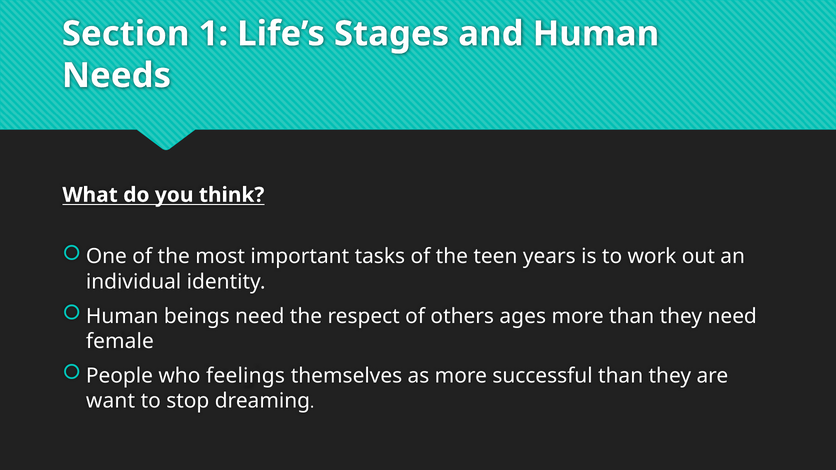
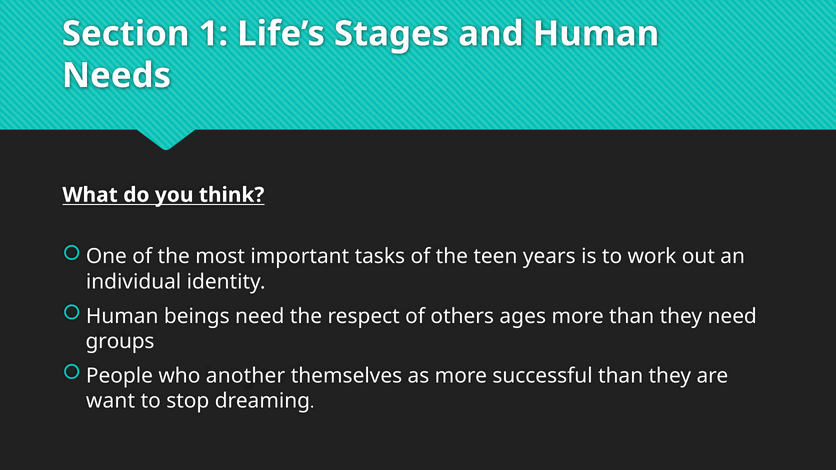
female: female -> groups (120, 341)
feelings: feelings -> another (246, 376)
